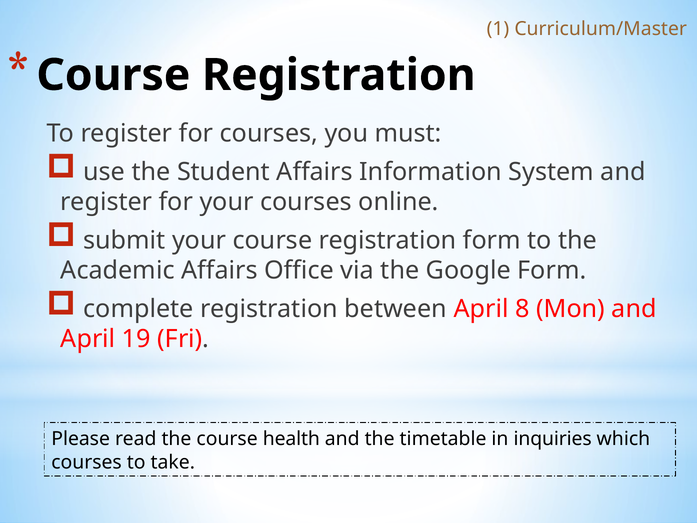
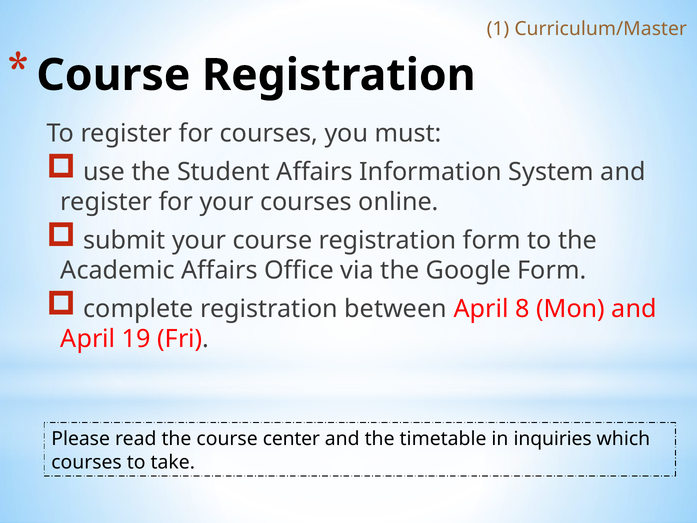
health: health -> center (291, 439)
